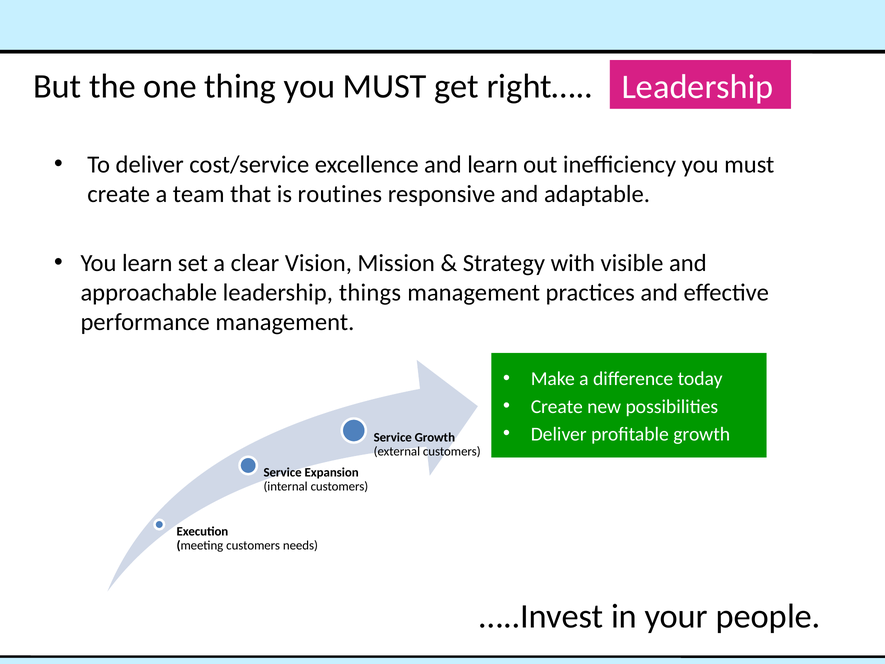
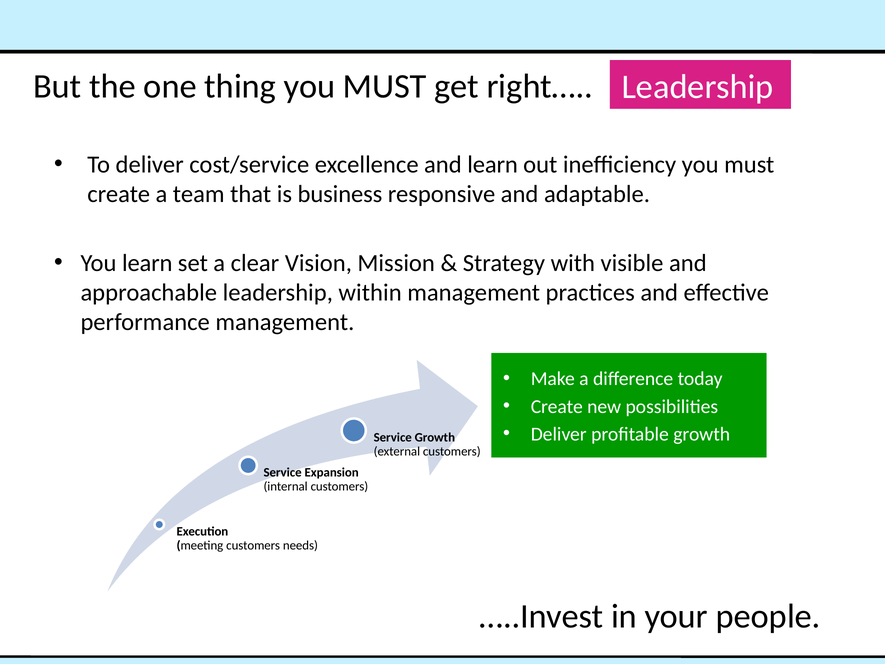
routines: routines -> business (340, 194)
things: things -> within (370, 292)
